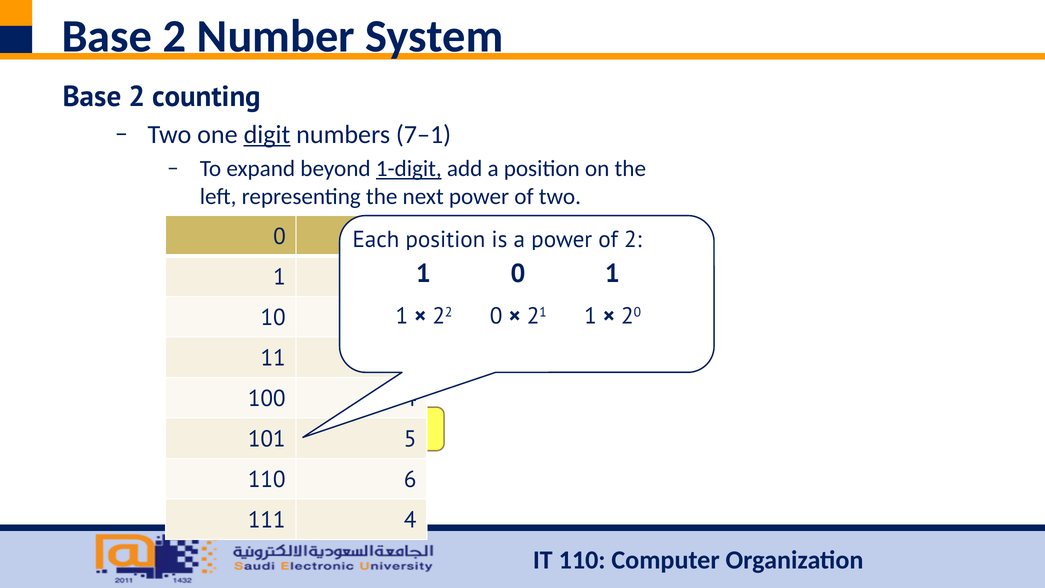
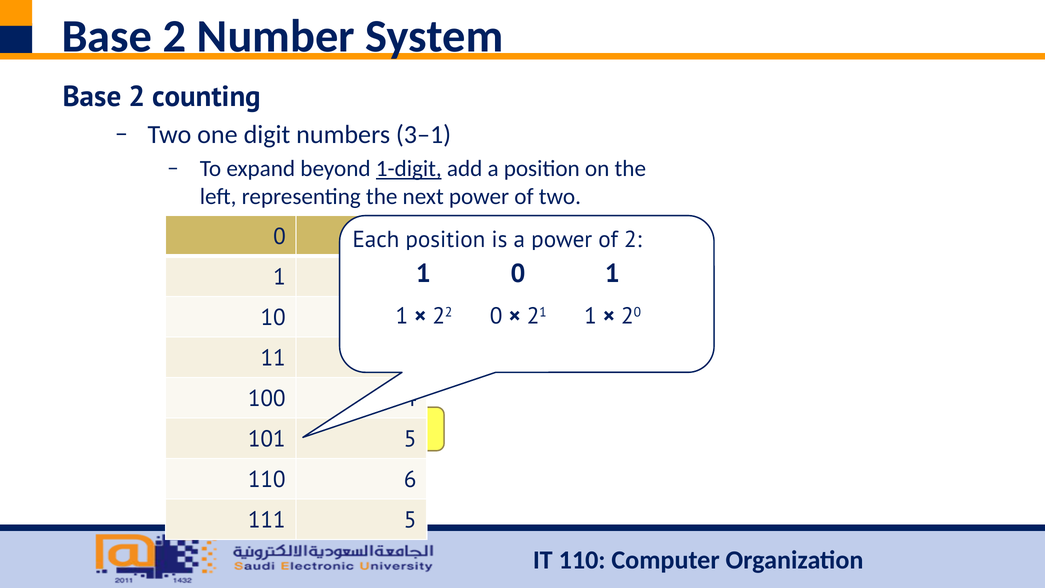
digit underline: present -> none (267, 135)
7–1: 7–1 -> 3–1 (424, 135)
111 4: 4 -> 5 (410, 520)
